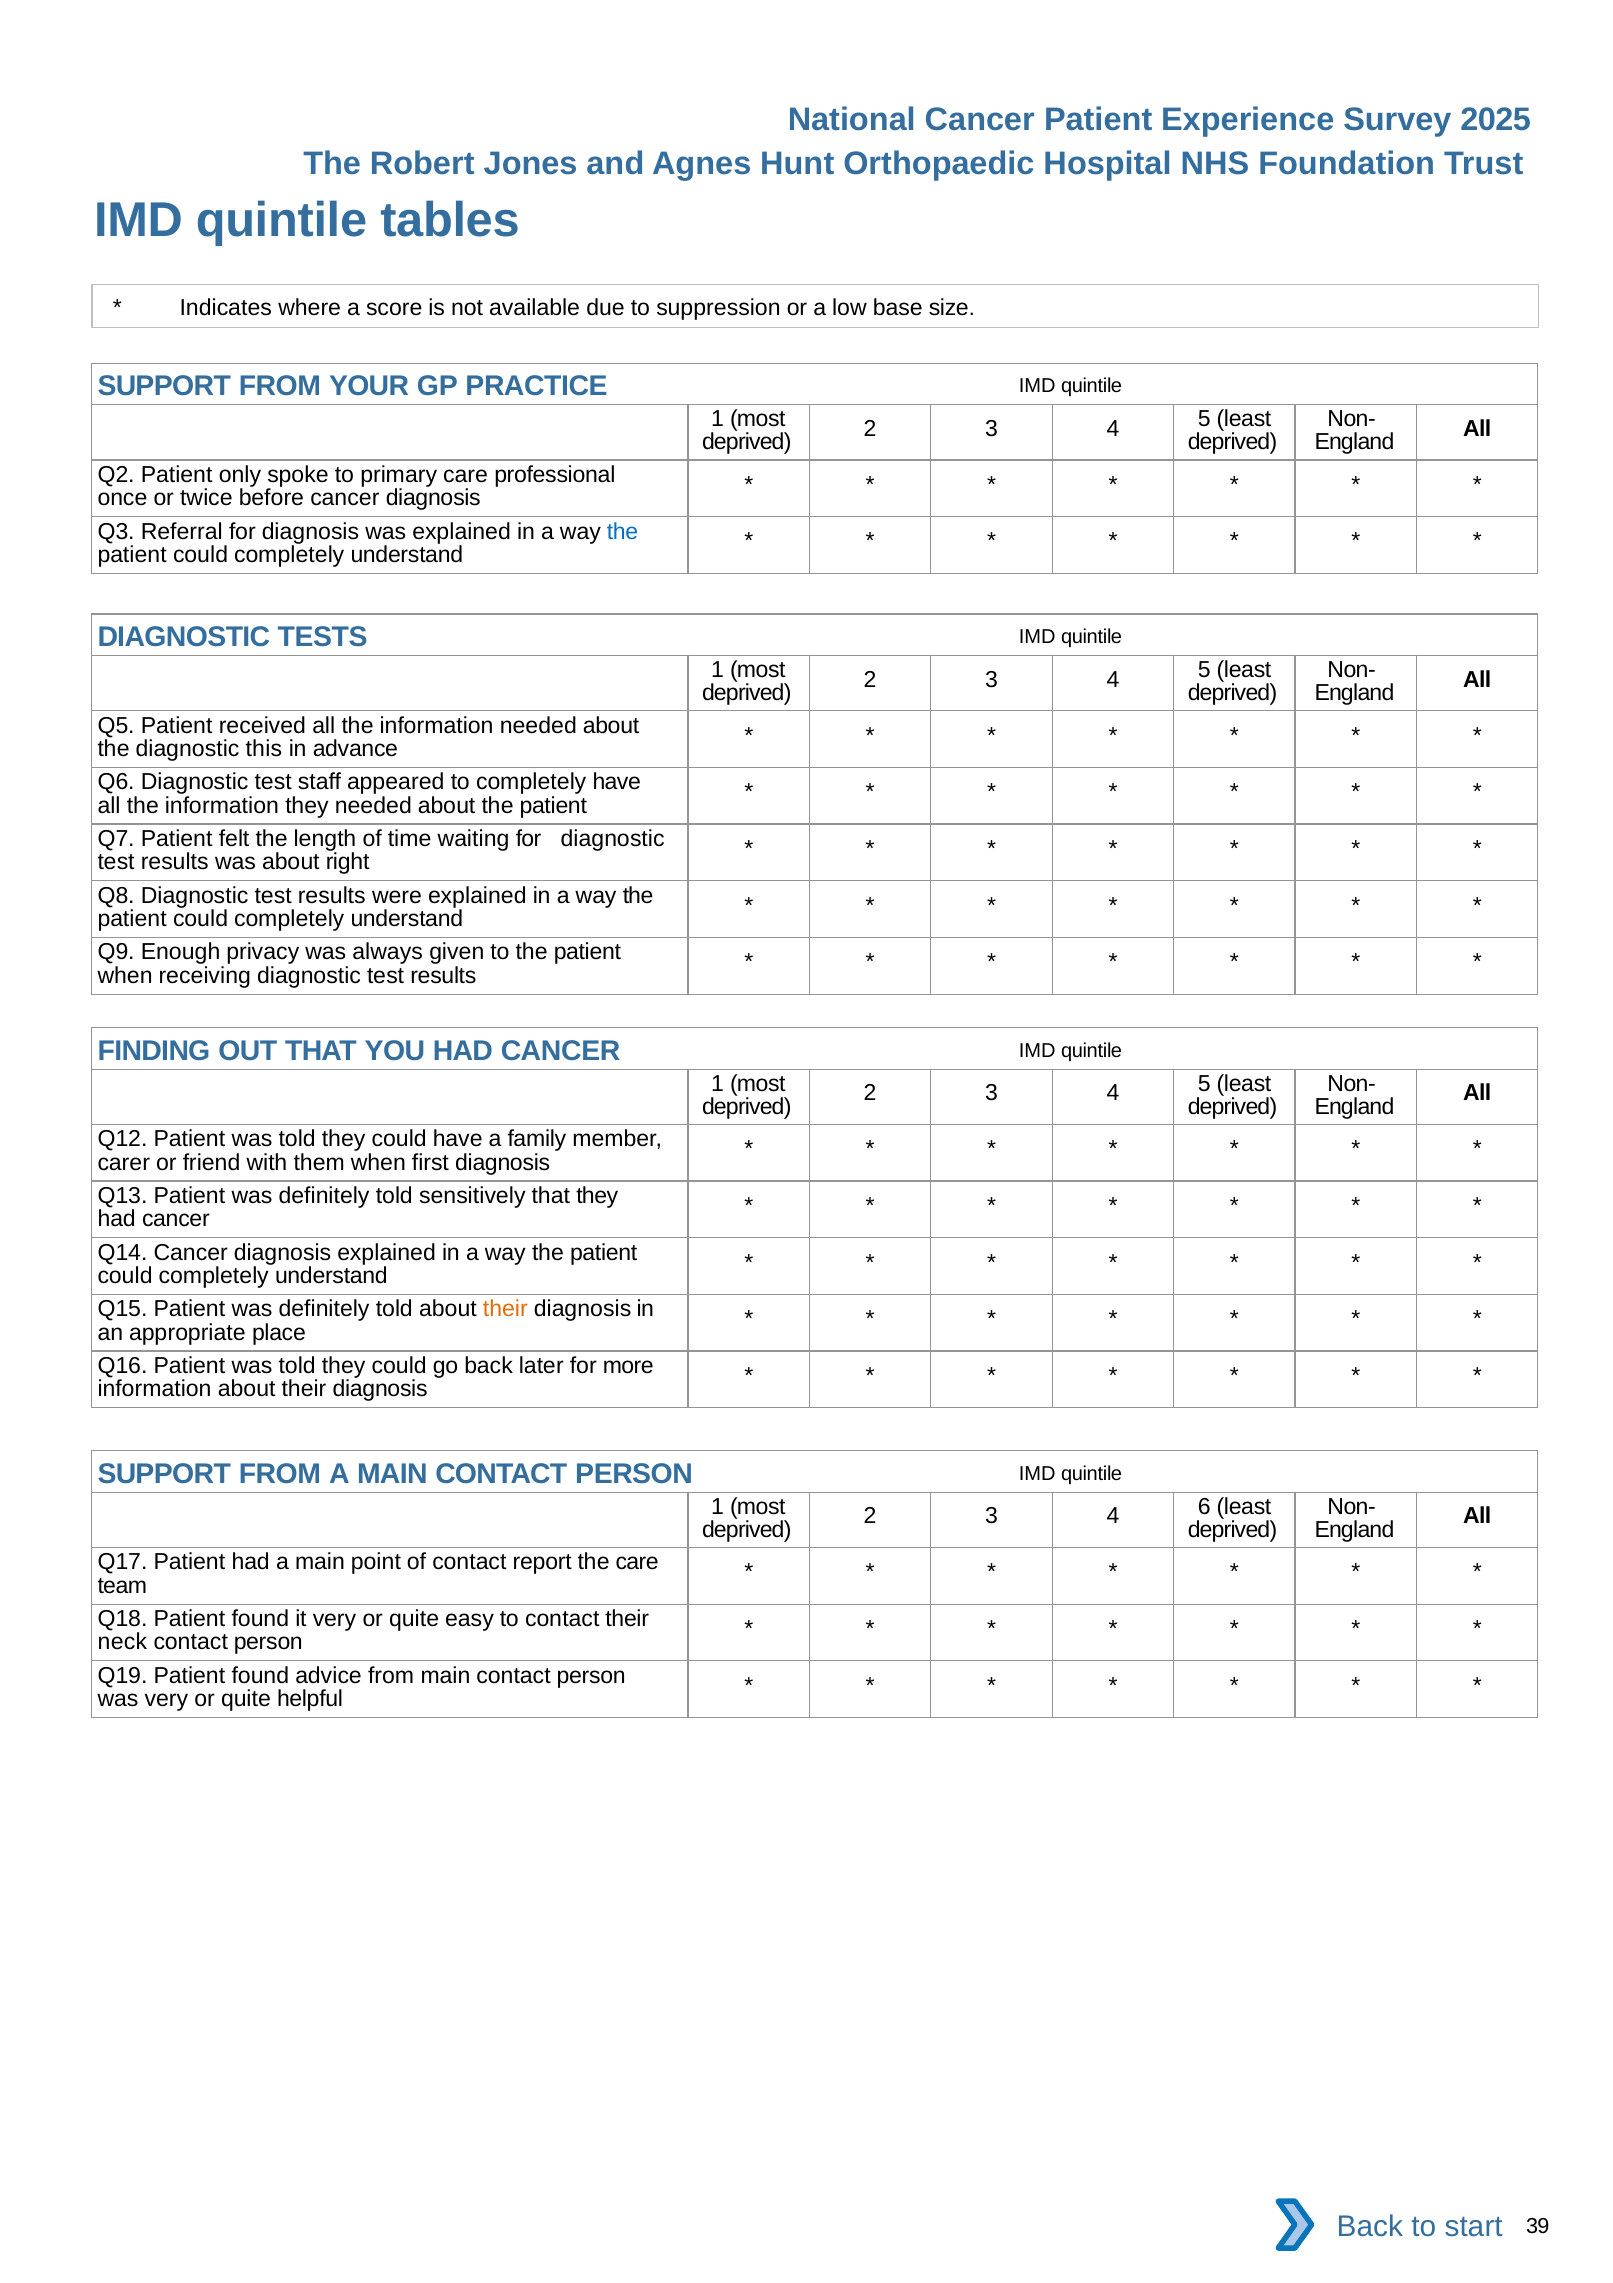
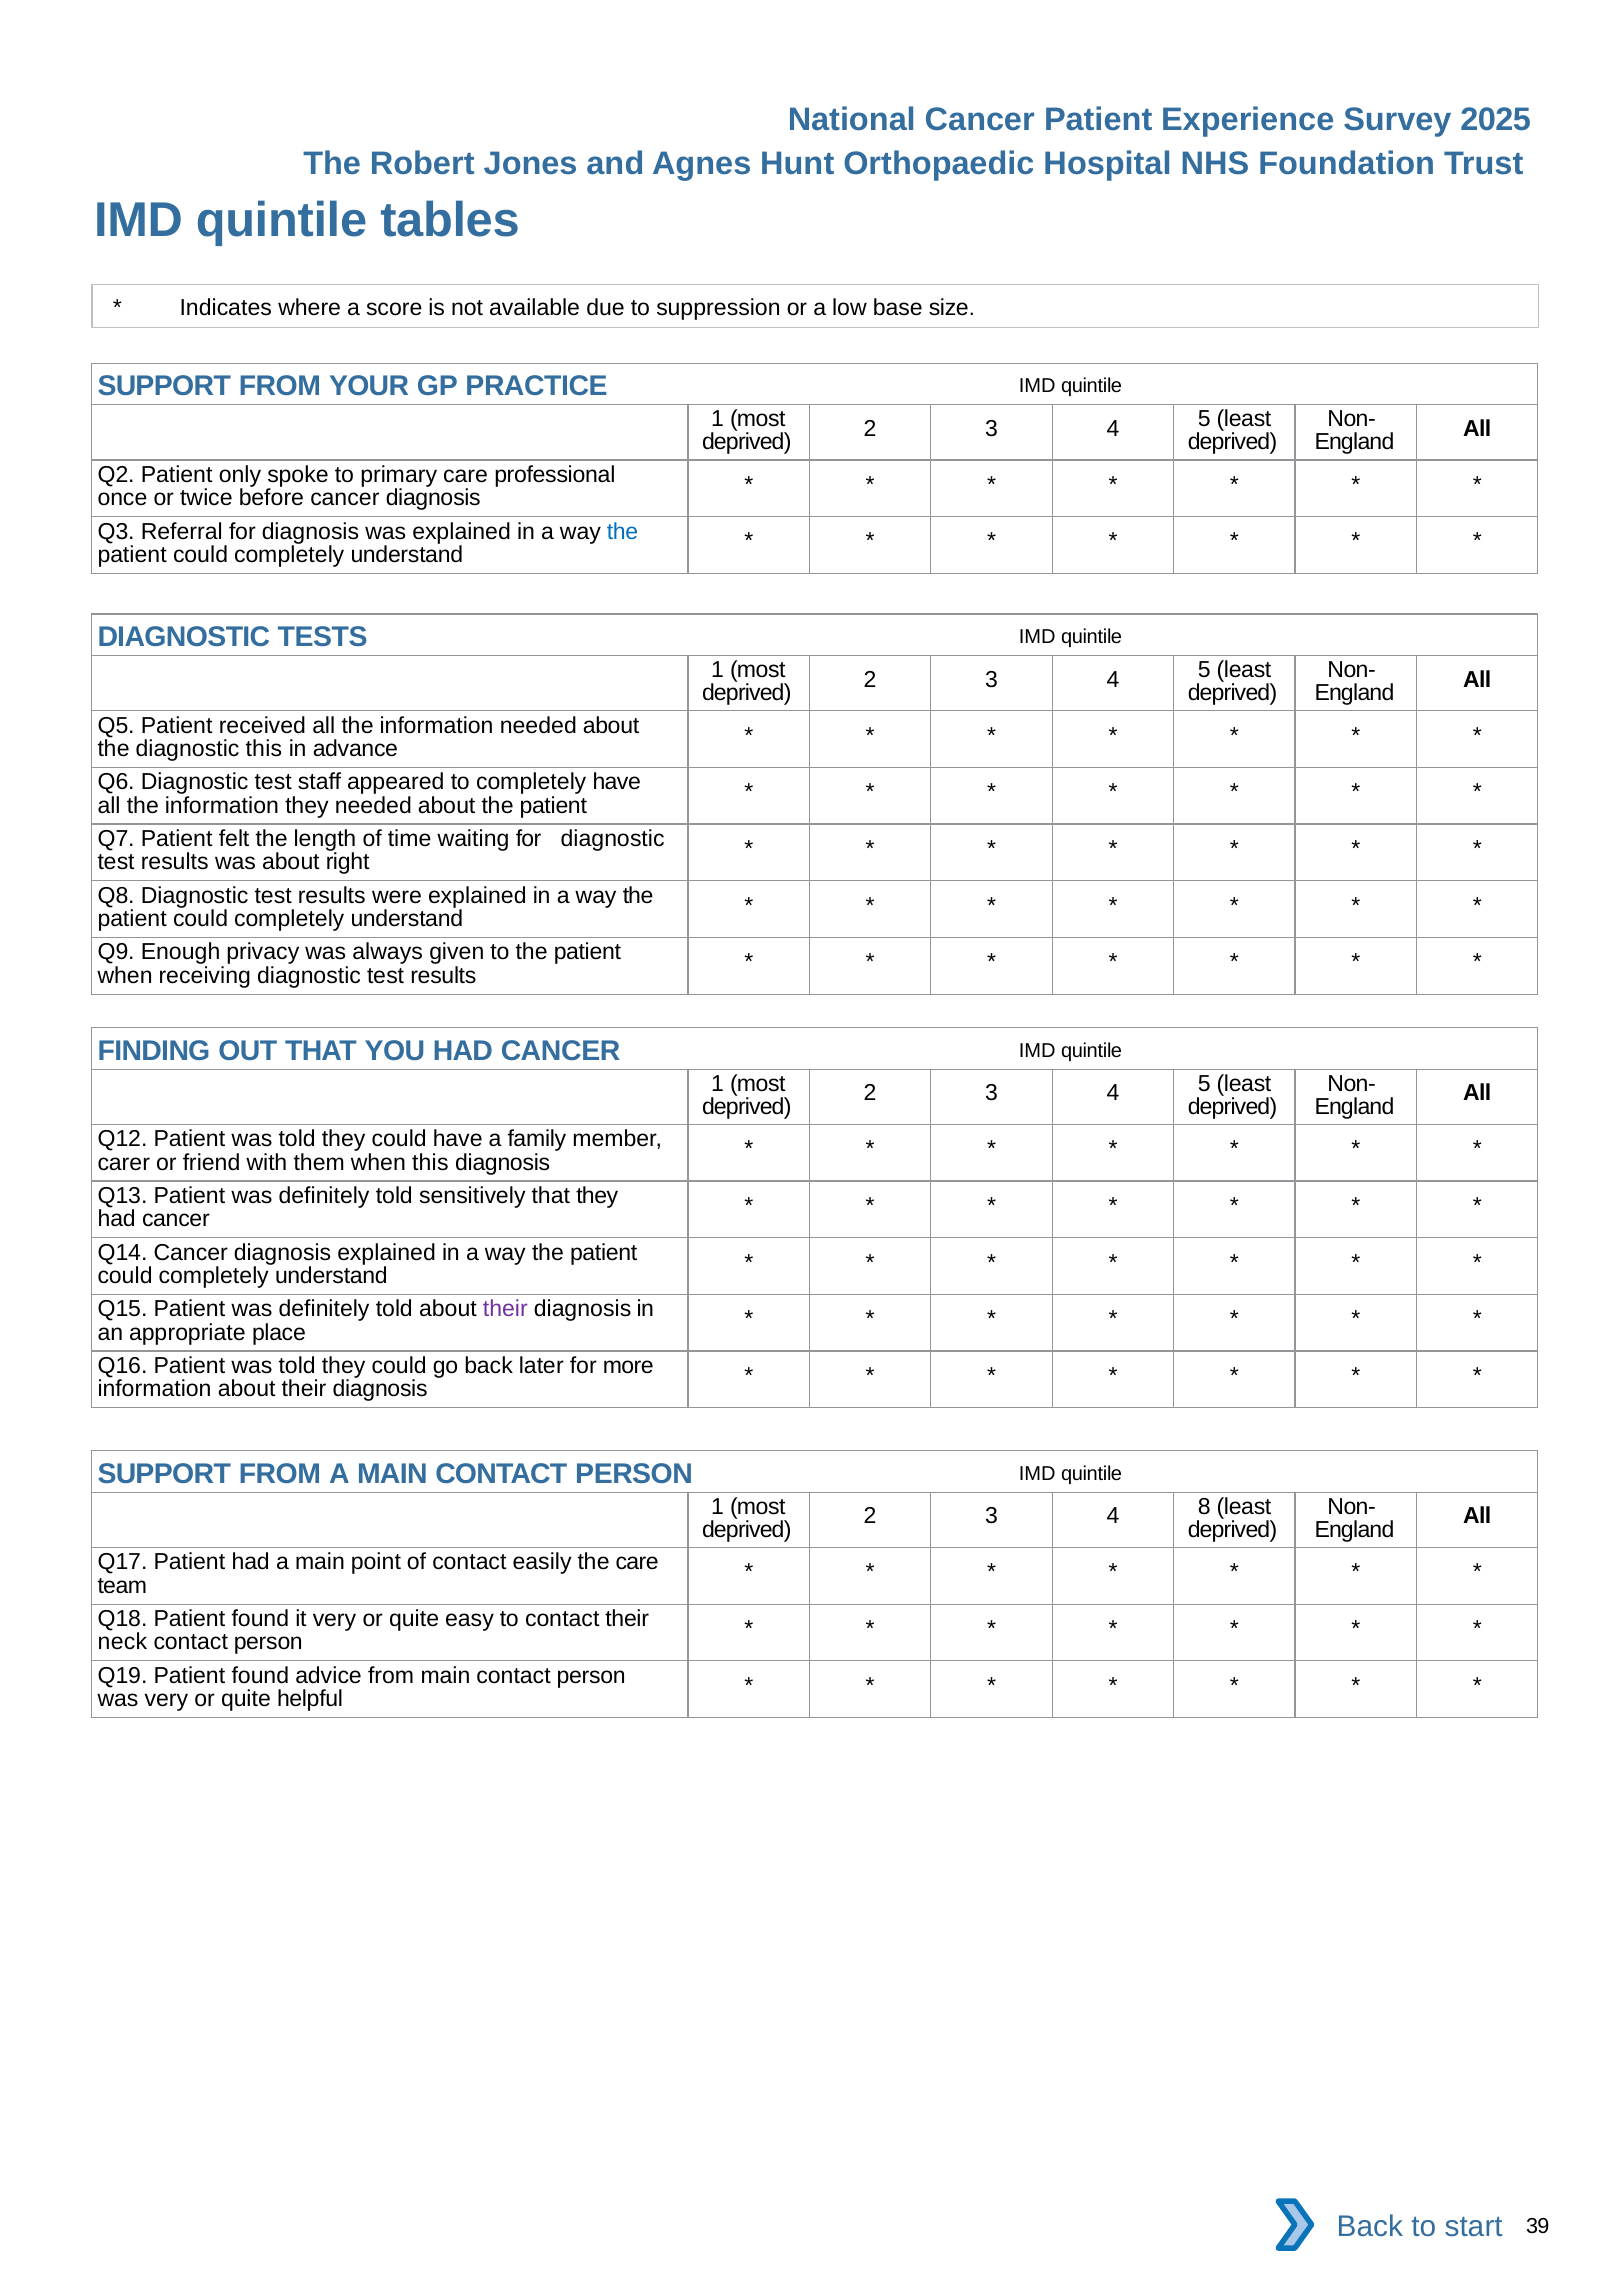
when first: first -> this (430, 1162)
their colour: orange -> purple (505, 1309)
6: 6 -> 8 (1204, 1506)
report: report -> easily (542, 1562)
